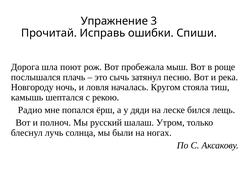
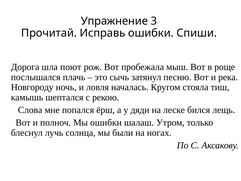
Радио: Радио -> Слова (30, 110)
Мы русский: русский -> ошибки (106, 122)
